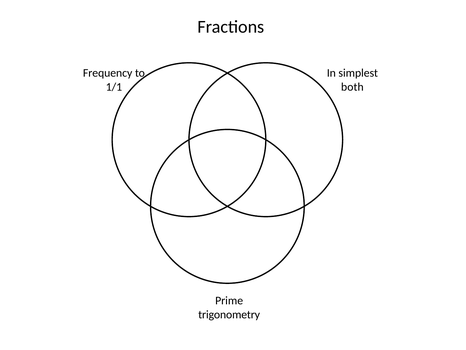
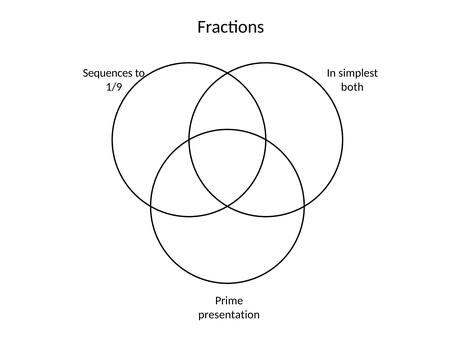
Frequency: Frequency -> Sequences (108, 73)
1/1: 1/1 -> 1/9 (114, 87)
trigonometry: trigonometry -> presentation (229, 314)
